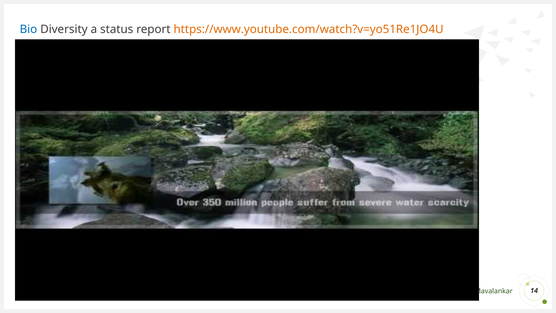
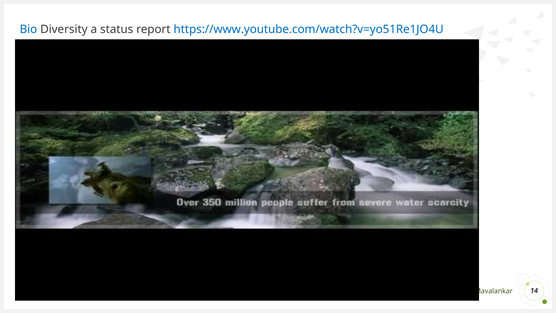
https://www.youtube.com/watch?v=yo51Re1JO4U colour: orange -> blue (309, 29)
